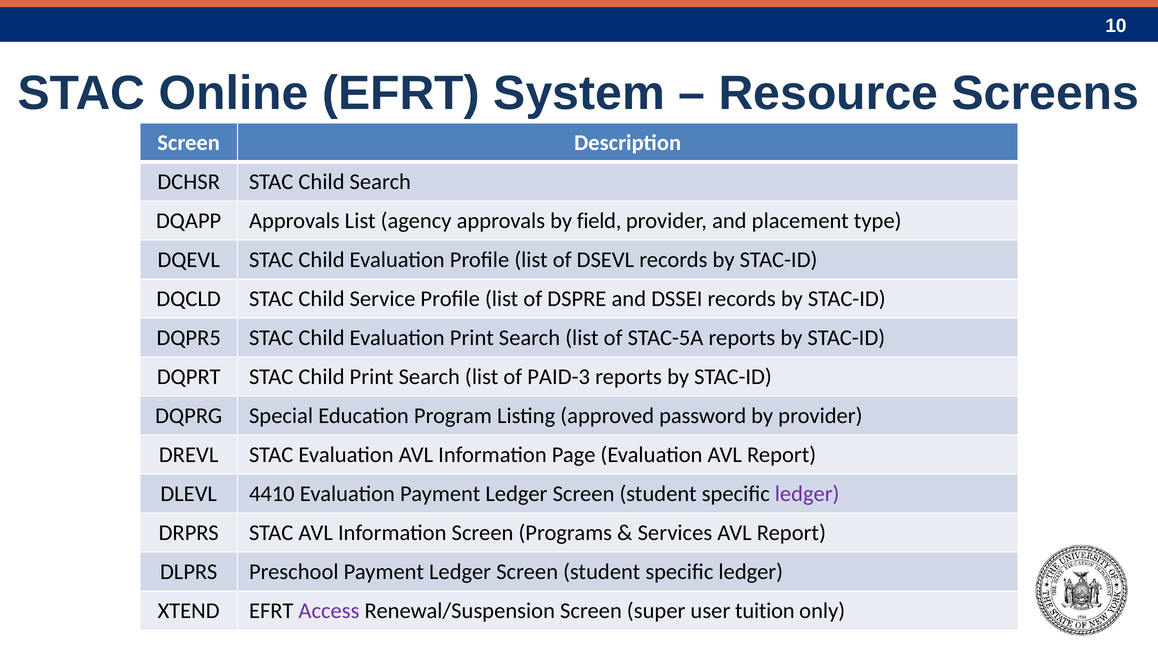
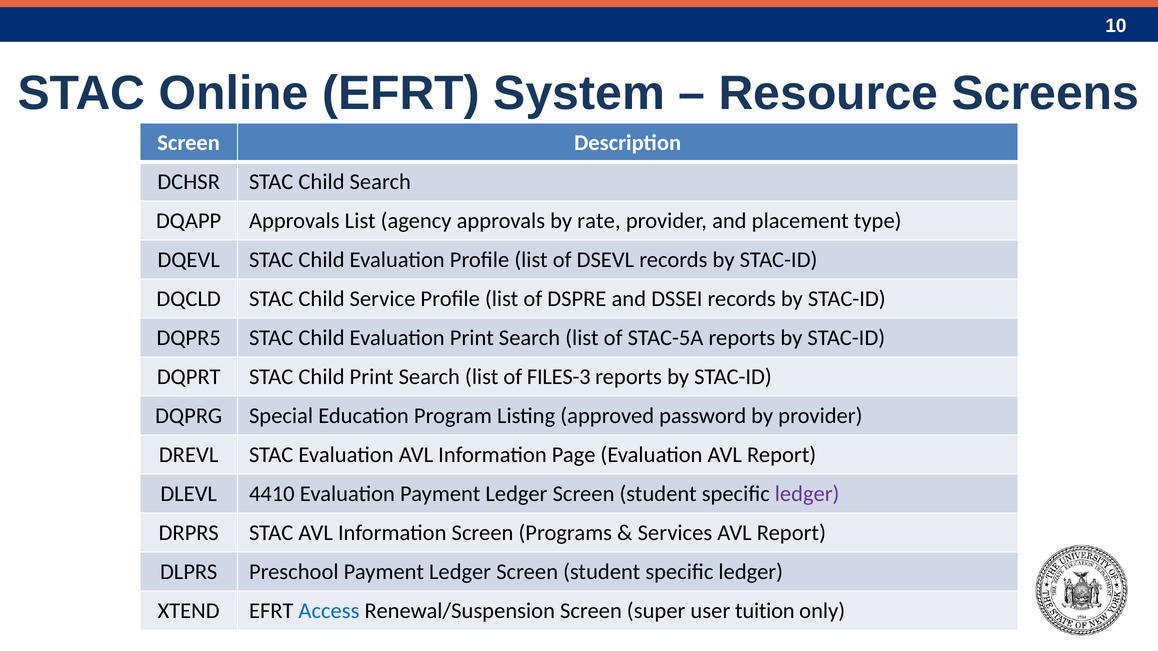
field: field -> rate (599, 221)
PAID-3: PAID-3 -> FILES-3 (559, 377)
Access colour: purple -> blue (329, 611)
